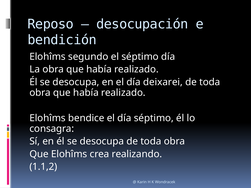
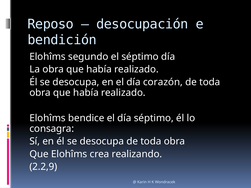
deixarei: deixarei -> corazón (163, 82)
1.1,2: 1.1,2 -> 2.2,9 (43, 167)
